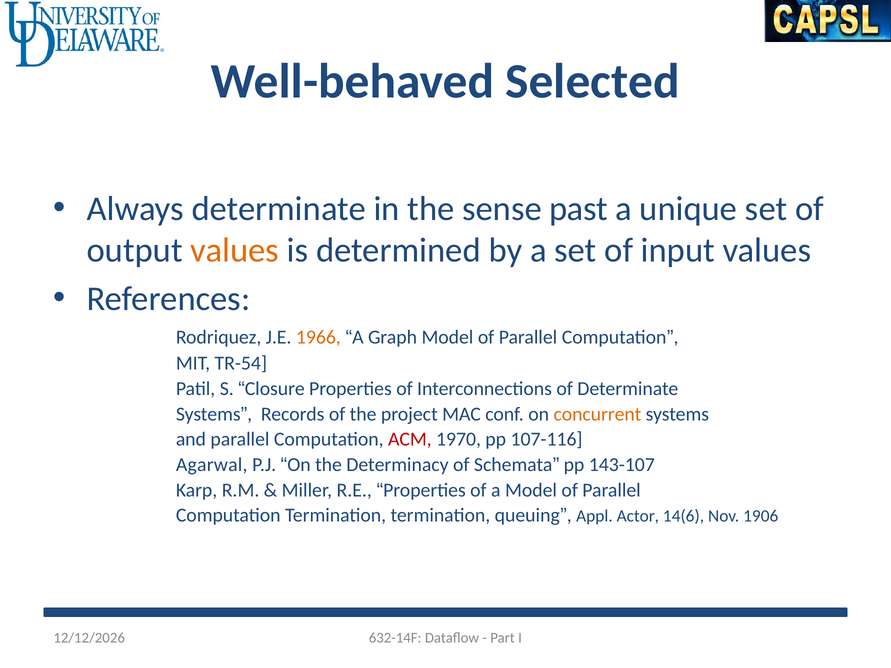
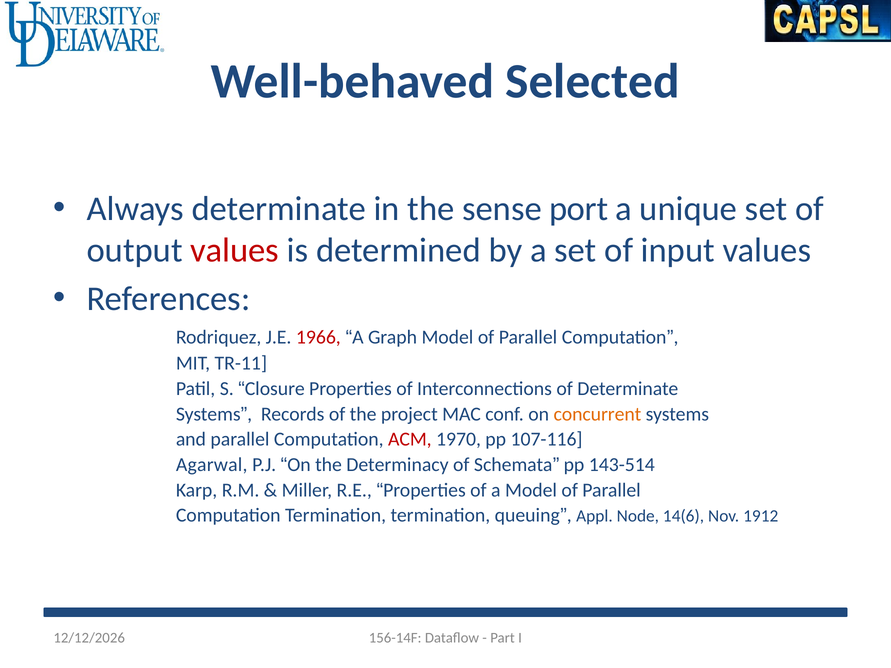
past: past -> port (579, 209)
values colour: orange -> red (235, 250)
1966 colour: orange -> red (318, 337)
TR-54: TR-54 -> TR-11 (241, 364)
143-107: 143-107 -> 143-514 (622, 465)
Actor: Actor -> Node (638, 516)
1906: 1906 -> 1912 (761, 516)
632-14F: 632-14F -> 156-14F (395, 638)
